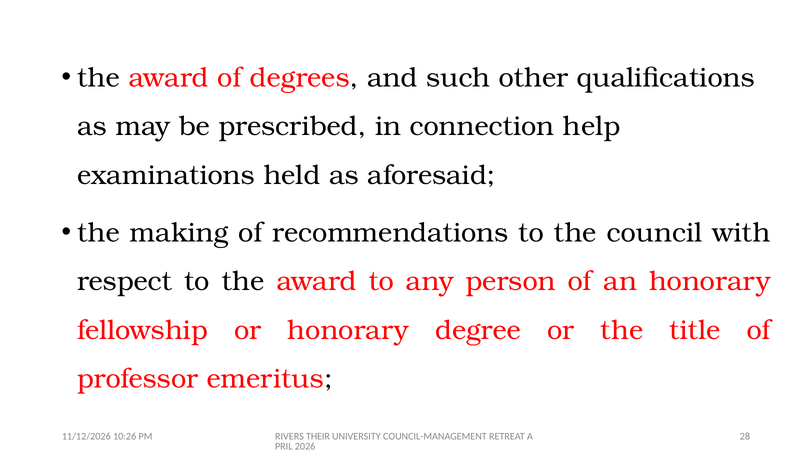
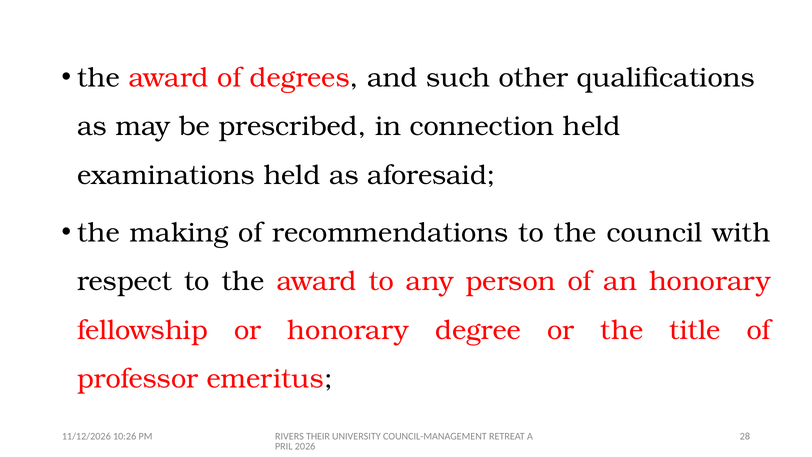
connection help: help -> held (592, 126)
